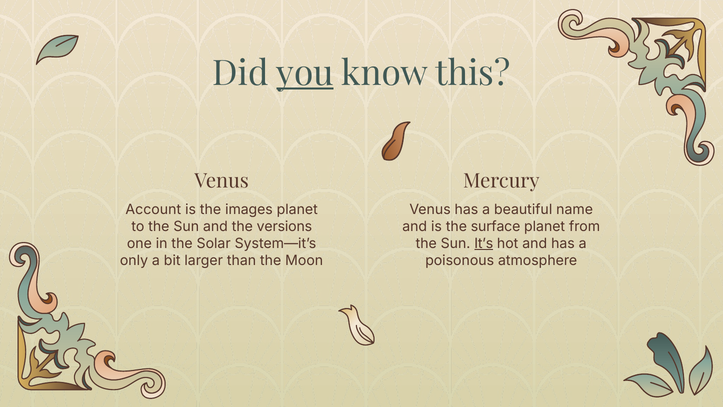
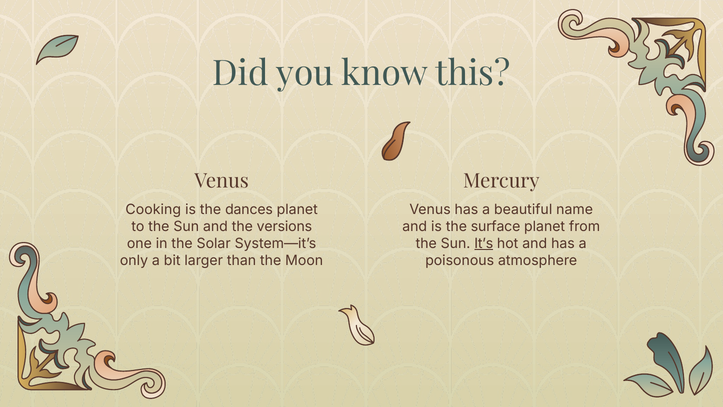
you underline: present -> none (305, 73)
Account: Account -> Cooking (153, 210)
images: images -> dances (249, 210)
